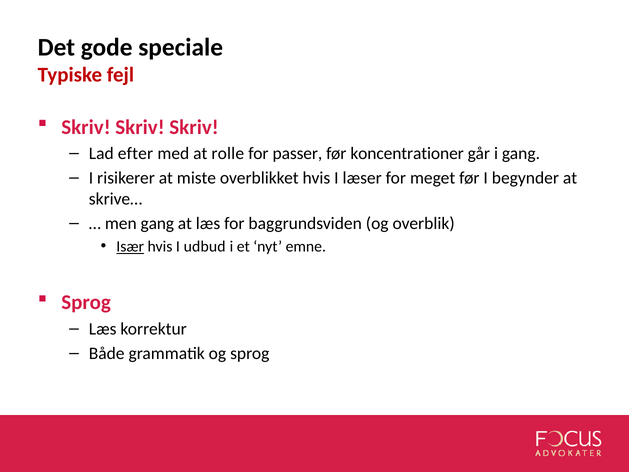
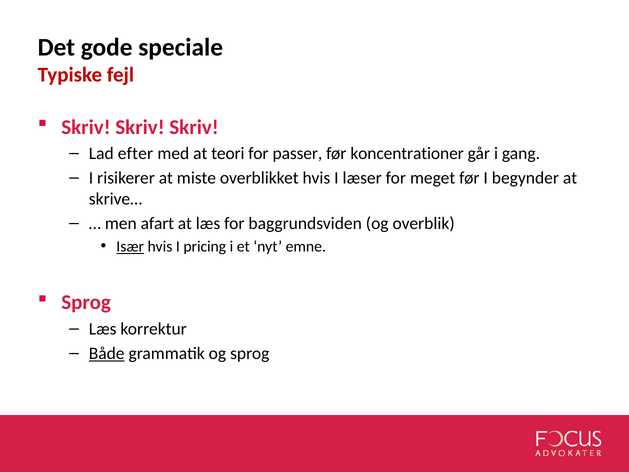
rolle: rolle -> teori (228, 154)
men gang: gang -> afart (157, 223)
udbud: udbud -> pricing (205, 246)
Både underline: none -> present (107, 353)
